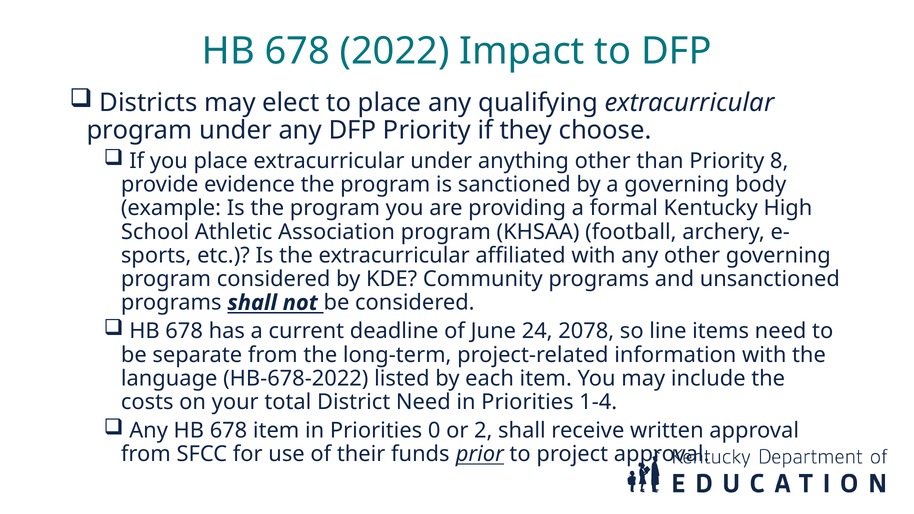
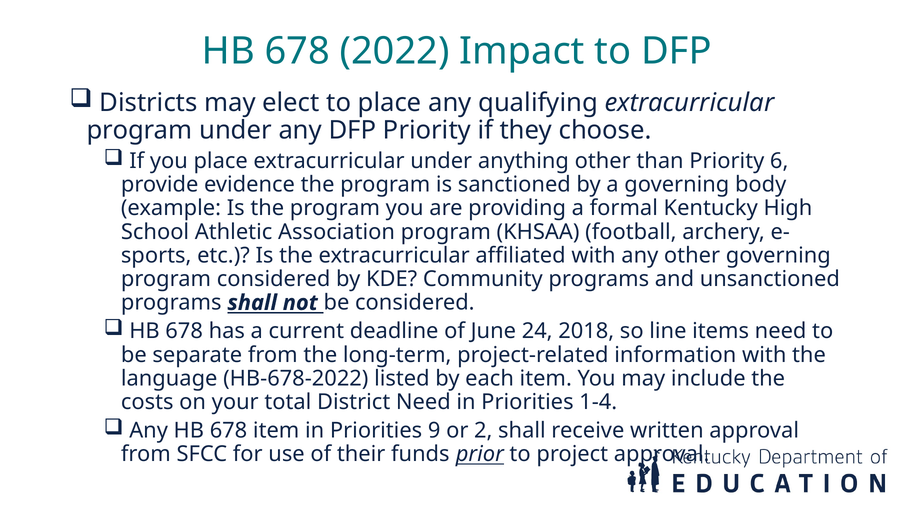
8: 8 -> 6 (779, 161)
2078: 2078 -> 2018 (586, 331)
0: 0 -> 9 (434, 431)
